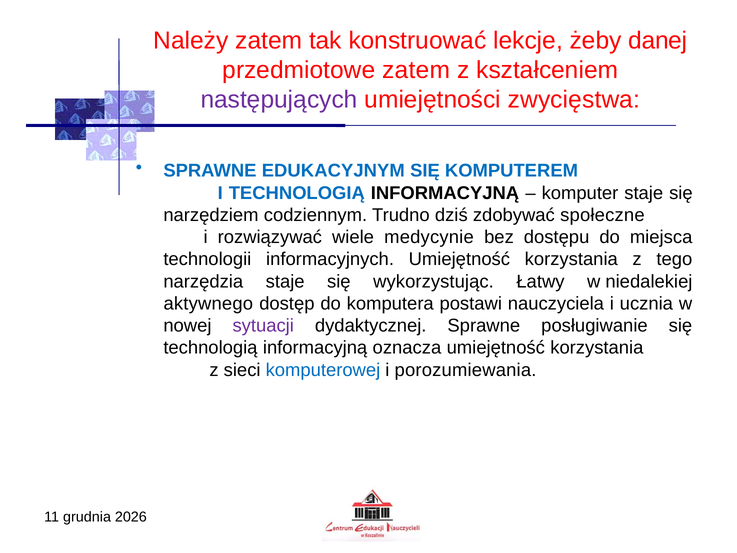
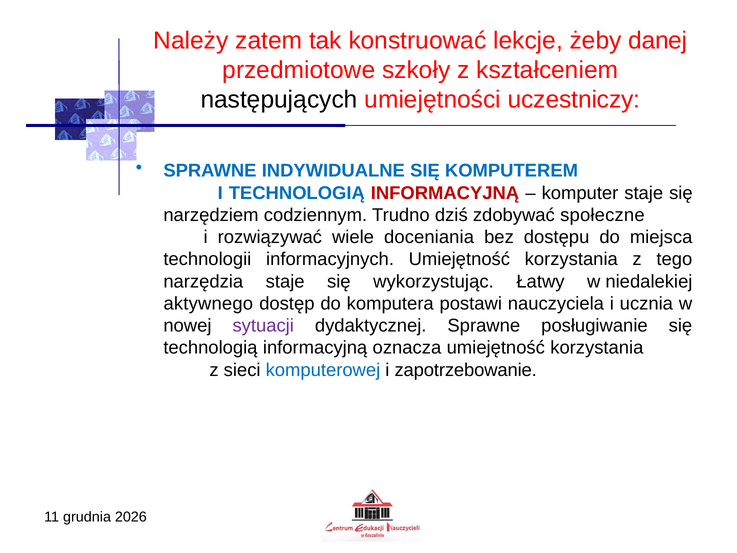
przedmiotowe zatem: zatem -> szkoły (416, 70)
następujących colour: purple -> black (279, 99)
zwycięstwa: zwycięstwa -> uczestniczy (574, 99)
EDUKACYJNYM: EDUKACYJNYM -> INDYWIDUALNE (333, 171)
INFORMACYJNĄ colour: black -> red (445, 193)
medycynie: medycynie -> doceniania (429, 237)
porozumiewania: porozumiewania -> zapotrzebowanie (466, 370)
